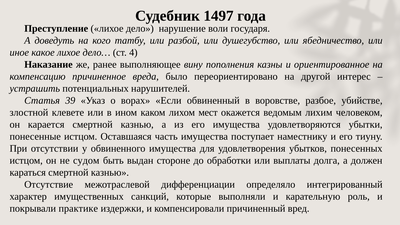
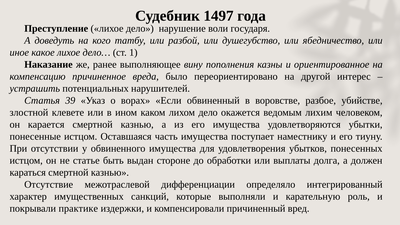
4: 4 -> 1 (133, 53)
лихом мест: мест -> дело (208, 113)
судом: судом -> статье (86, 161)
